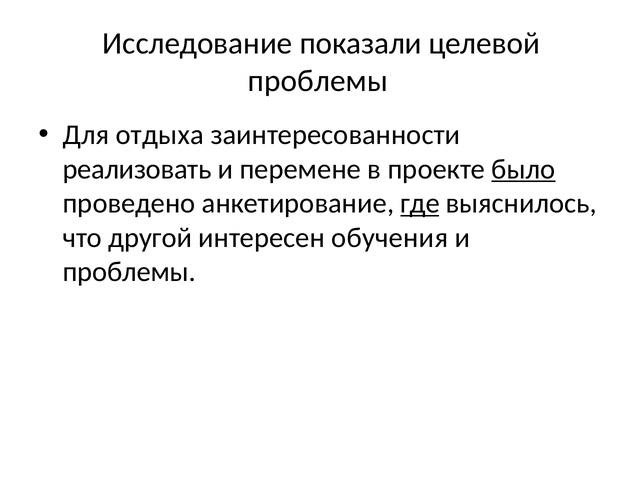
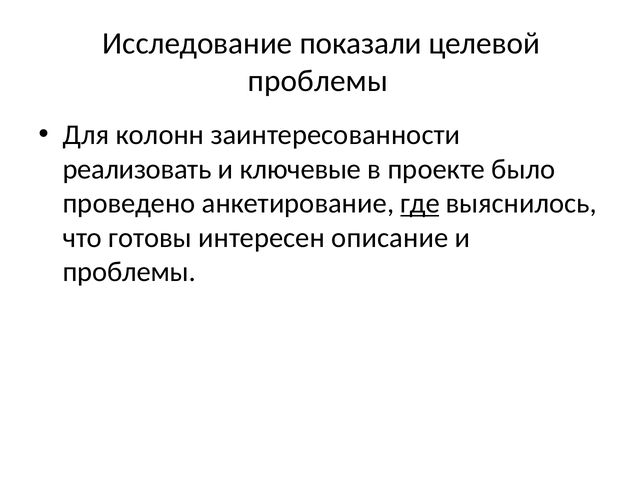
отдыха: отдыха -> колонн (160, 135)
перемене: перемене -> ключевые (300, 169)
было underline: present -> none (523, 169)
другой: другой -> готовы (150, 238)
обучения: обучения -> описание (390, 238)
